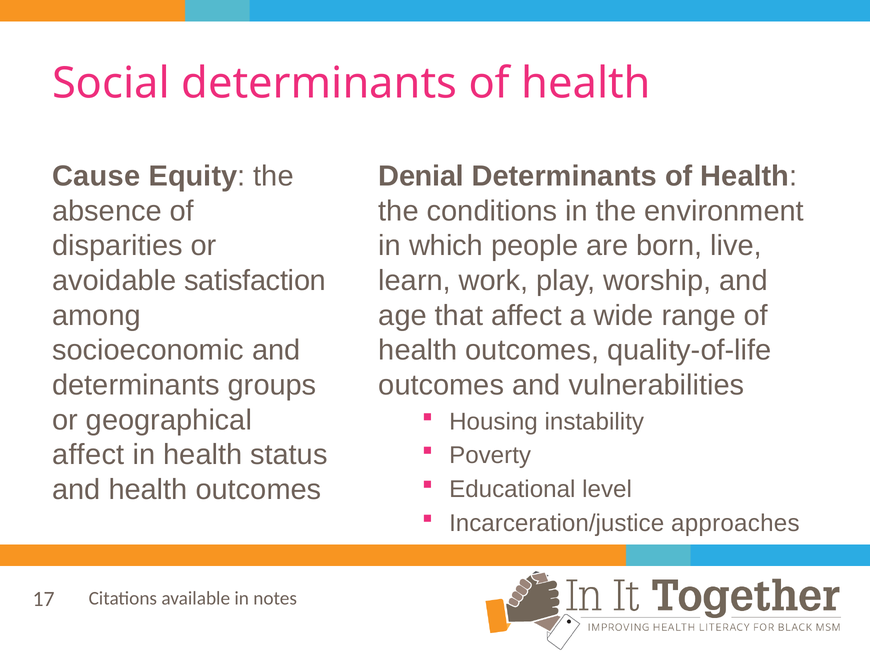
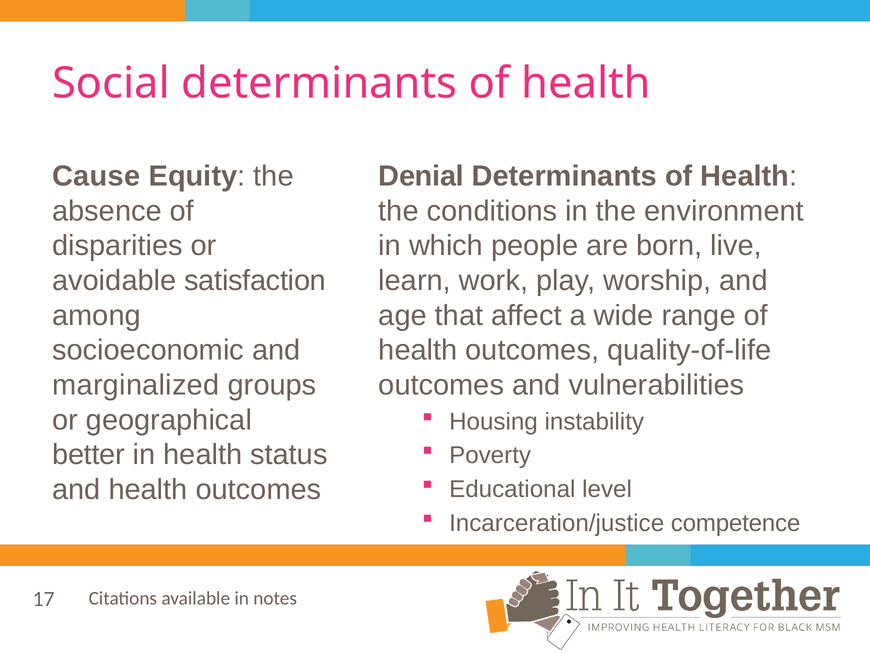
determinants: determinants -> marginalized (136, 385)
affect: affect -> better (89, 454)
approaches: approaches -> competence (736, 523)
